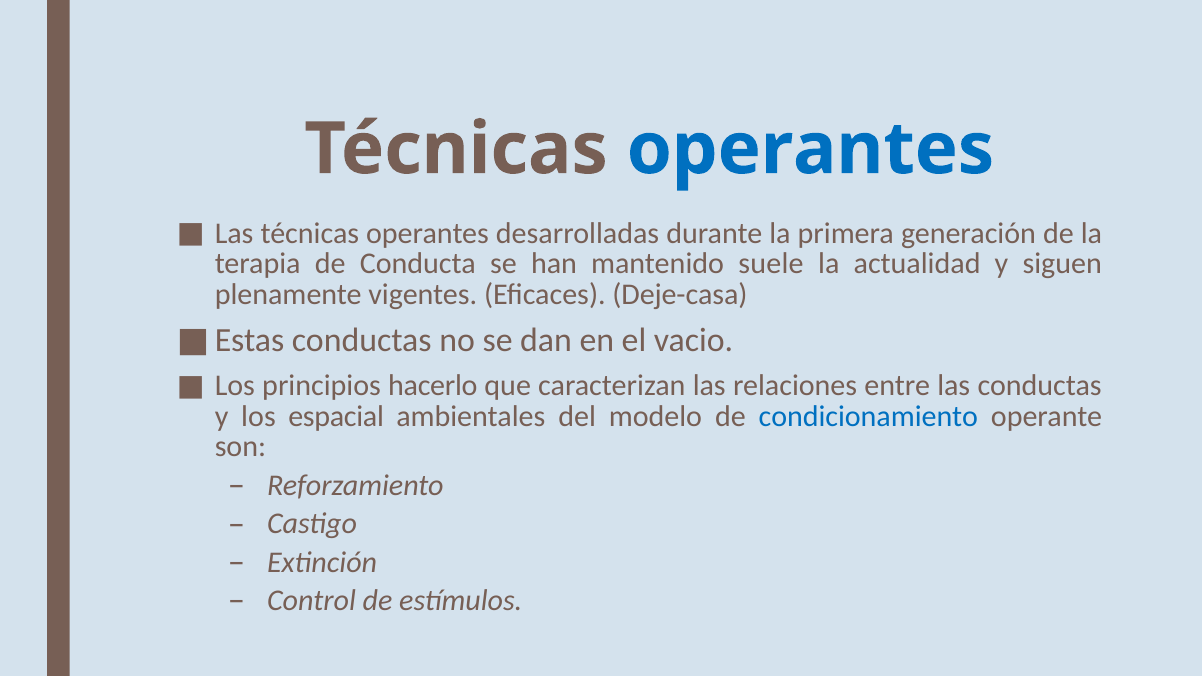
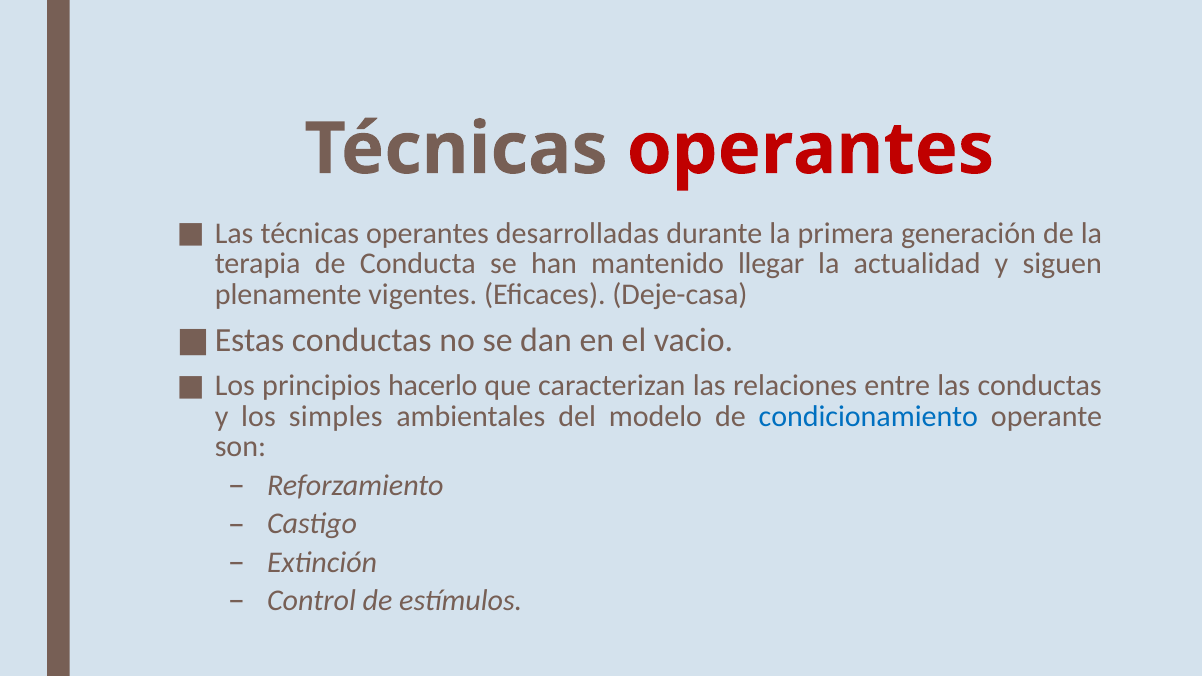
operantes colour: blue -> red (811, 149)
suele: suele -> llegar (771, 264)
espacial: espacial -> simples (336, 417)
